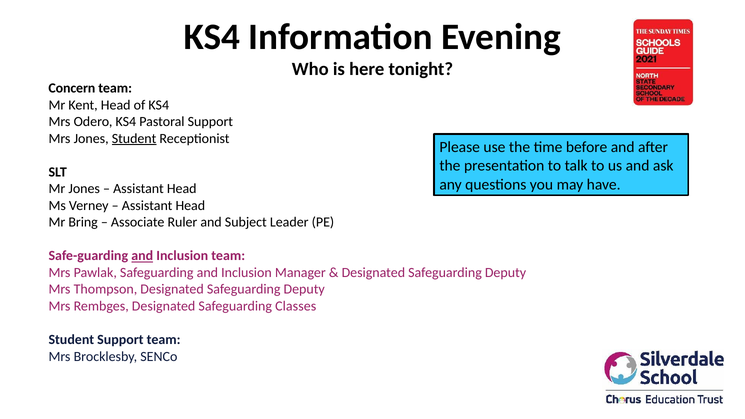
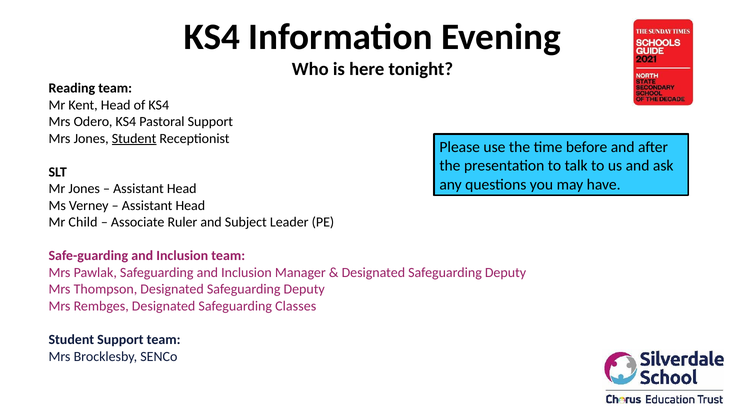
Concern: Concern -> Reading (72, 88)
Bring: Bring -> Child (83, 222)
and underline: present -> none (142, 256)
